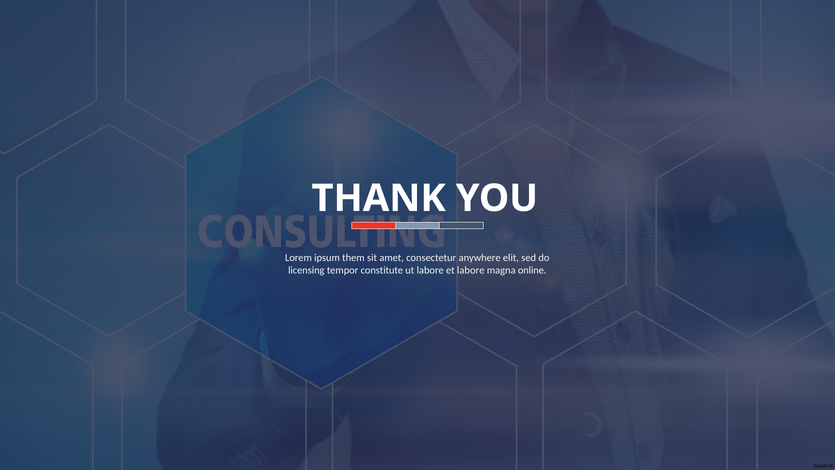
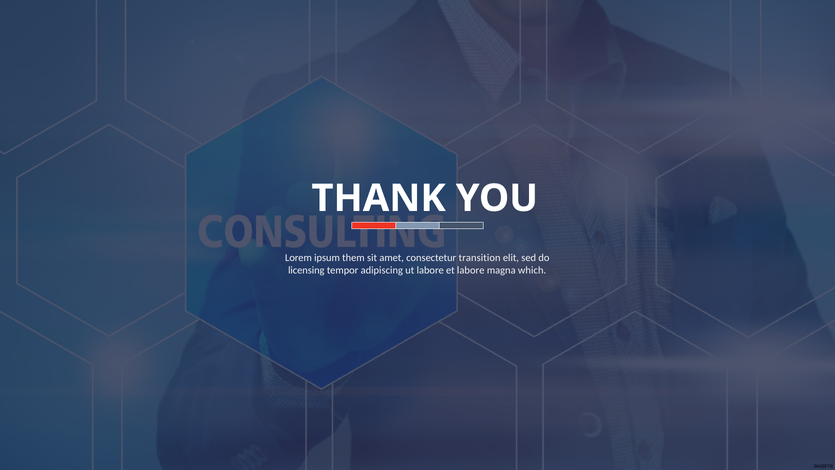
anywhere: anywhere -> transition (480, 258)
constitute: constitute -> adipiscing (382, 270)
online: online -> which (532, 270)
